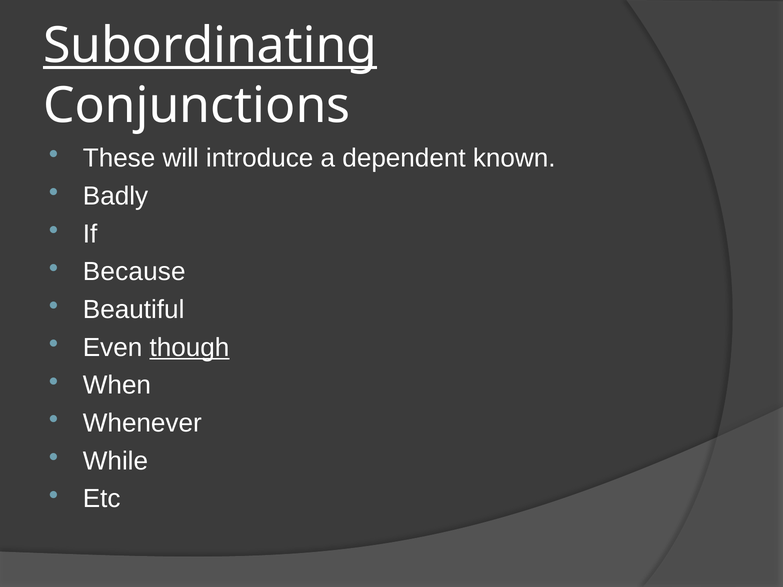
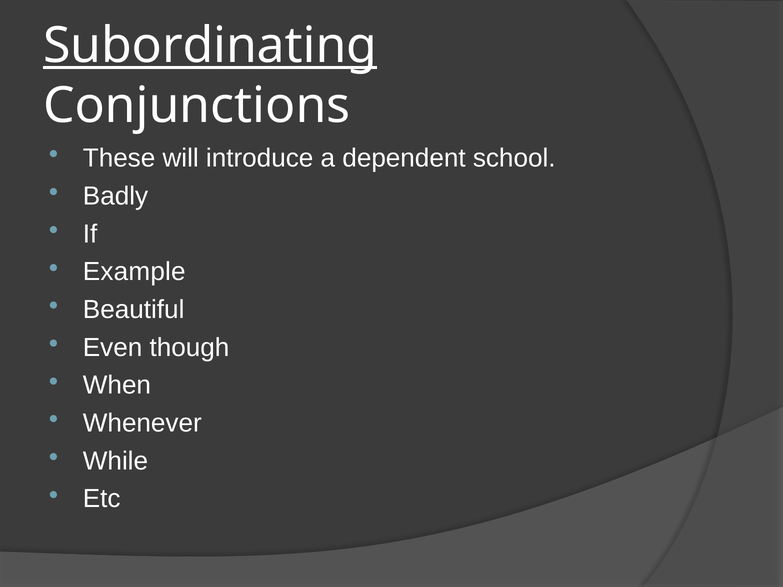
known: known -> school (514, 158)
Because: Because -> Example (134, 272)
though underline: present -> none (189, 348)
